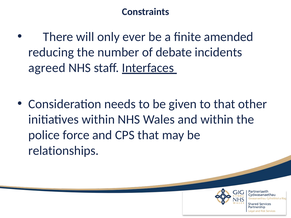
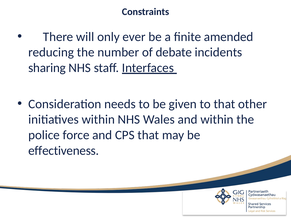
agreed: agreed -> sharing (47, 68)
relationships: relationships -> effectiveness (64, 151)
